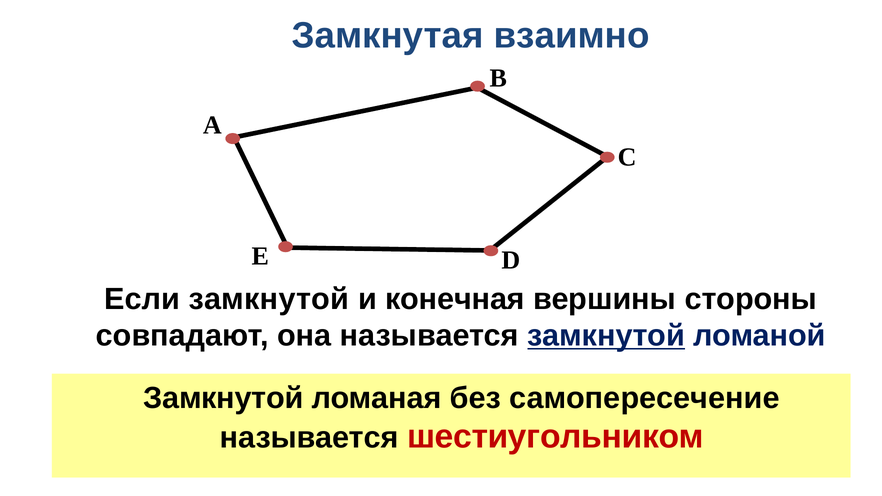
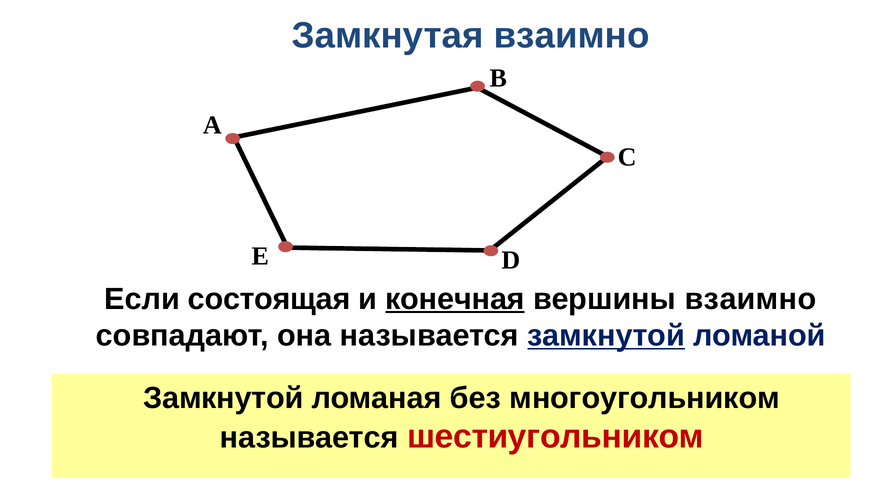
Если замкнутой: замкнутой -> состоящая (269, 299)
конечная underline: none -> present (455, 299)
вершины стороны: стороны -> взаимно (751, 299)
самопересечение: самопересечение -> многоугольником (645, 398)
